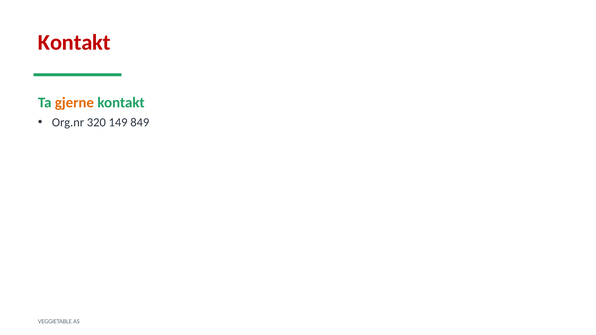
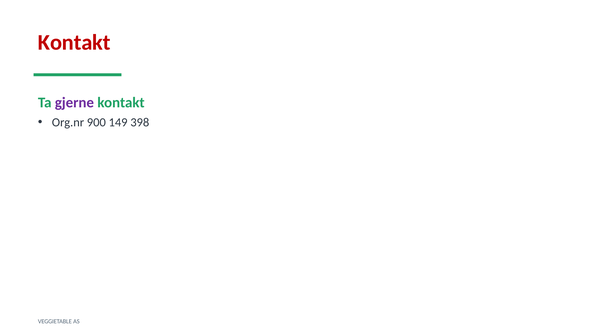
gjerne colour: orange -> purple (74, 103)
320: 320 -> 900 (96, 123)
849: 849 -> 398 (140, 123)
